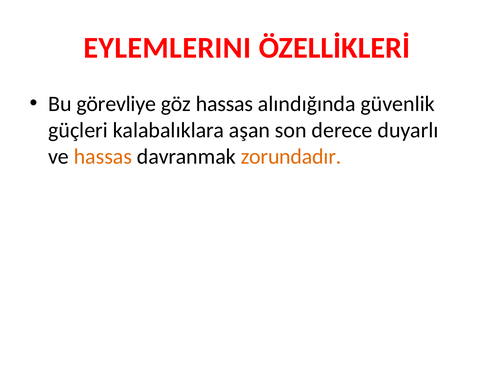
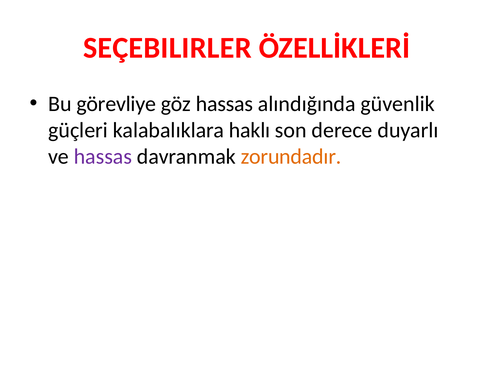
EYLEMLERINI: EYLEMLERINI -> SEÇEBILIRLER (167, 48)
aşan: aşan -> haklı (250, 130)
hassas colour: orange -> purple (103, 156)
